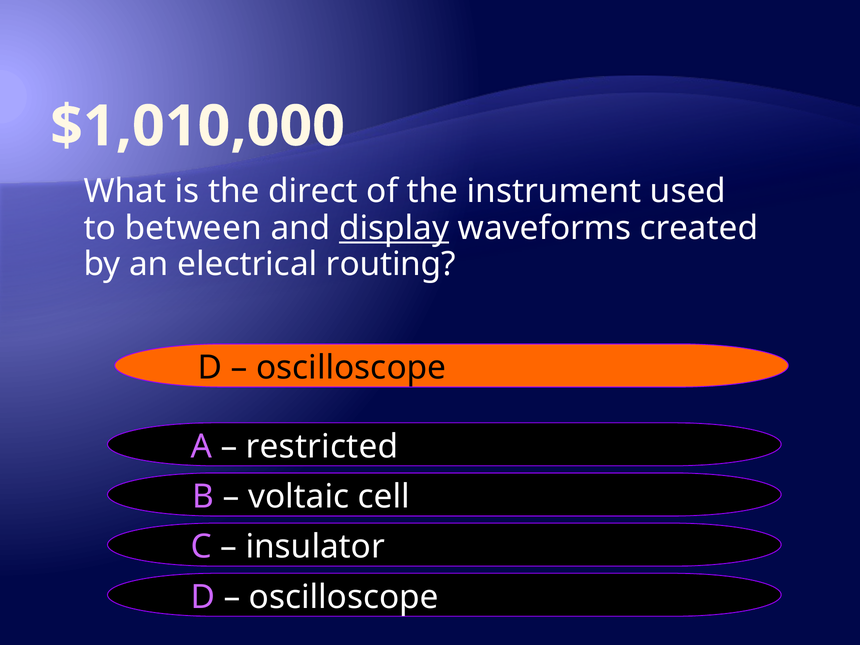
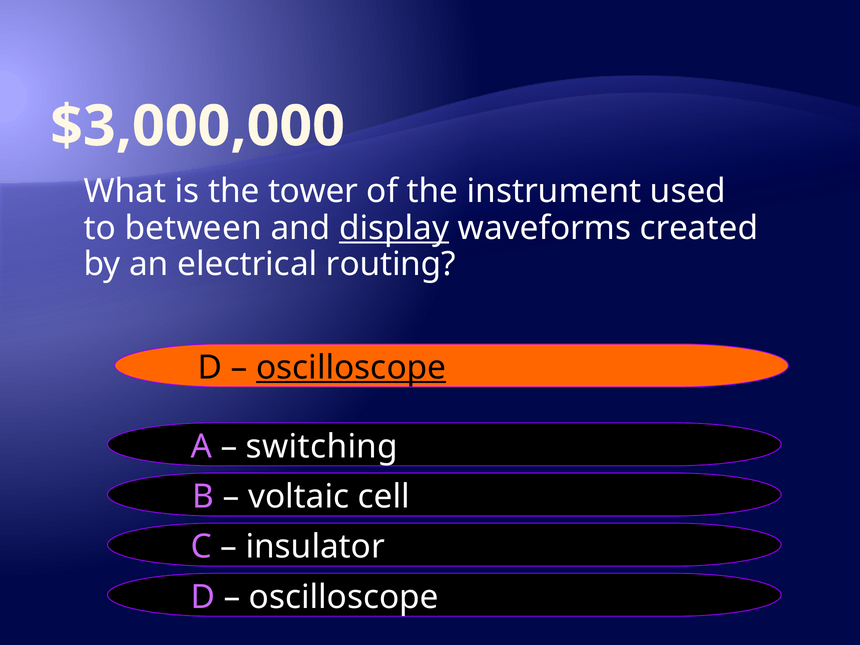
$1,010,000: $1,010,000 -> $3,000,000 (198, 126)
direct: direct -> tower (313, 191)
oscilloscope underline: none -> present (351, 368)
restricted: restricted -> switching (322, 447)
